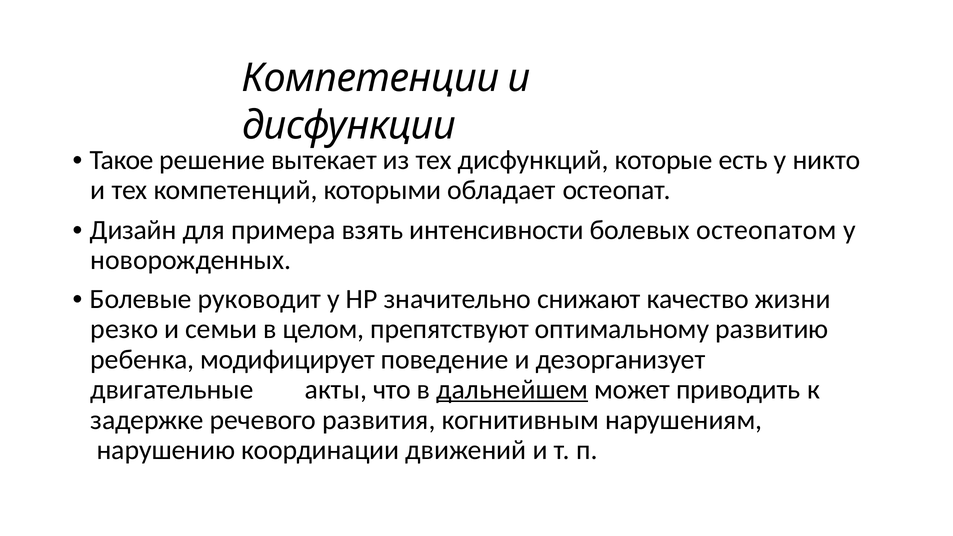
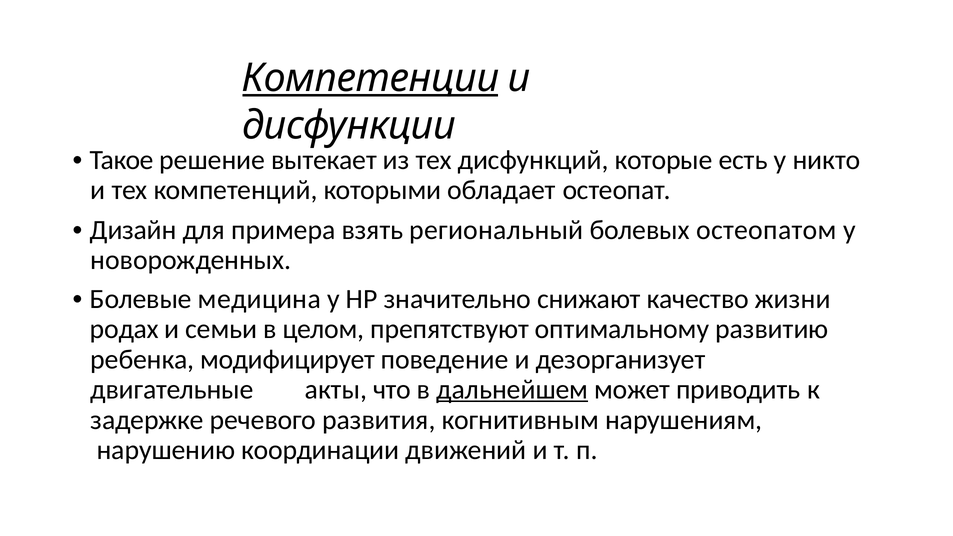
Компетенции underline: none -> present (370, 78)
интенсивности: интенсивности -> региональный (496, 230)
руководит: руководит -> медицина (259, 299)
резко: резко -> родах (124, 329)
